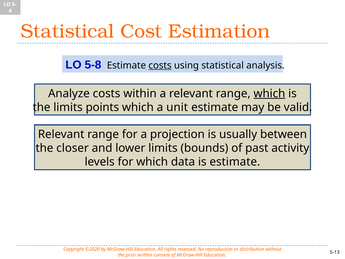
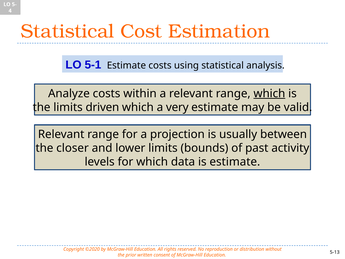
5-8: 5-8 -> 5-1 (93, 65)
costs underline: present -> none (160, 65)
points: points -> driven (102, 107)
unit: unit -> very (177, 107)
